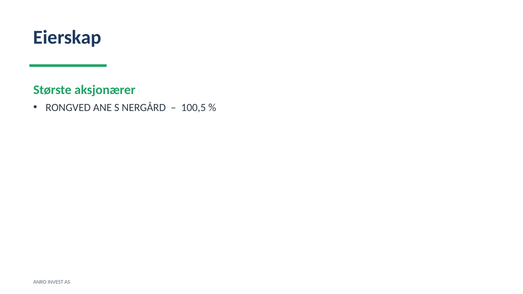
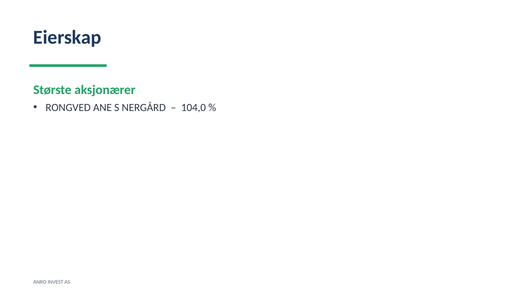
100,5: 100,5 -> 104,0 (193, 108)
